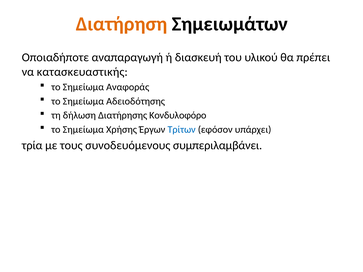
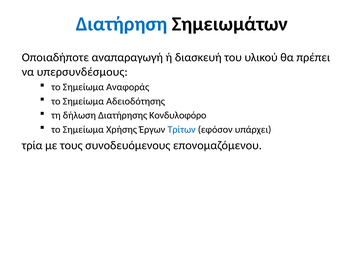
Διατήρηση colour: orange -> blue (122, 24)
κατασκευαστικής: κατασκευαστικής -> υπερσυνδέσμους (82, 72)
συμπεριλαμβάνει: συμπεριλαμβάνει -> επονομαζόμενου (217, 145)
